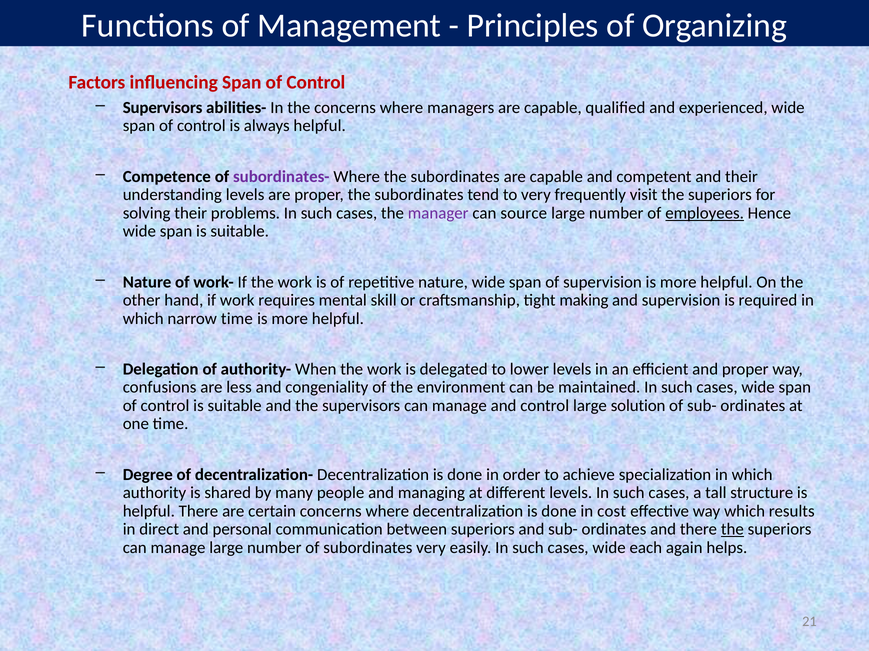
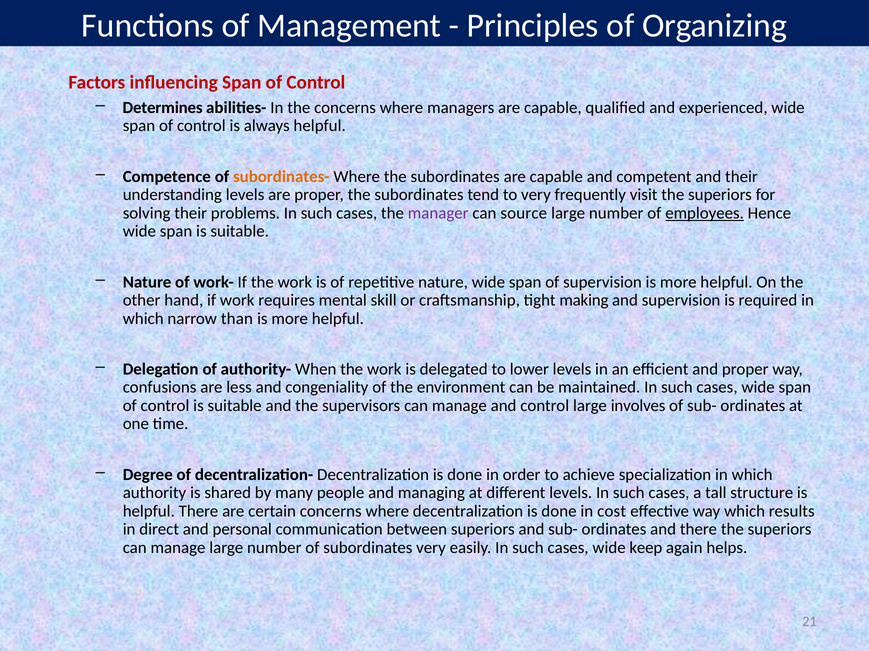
Supervisors: Supervisors -> Determines (163, 108)
subordinates- colour: purple -> orange (281, 177)
narrow time: time -> than (237, 319)
solution: solution -> involves (638, 406)
the underline: present -> none (732, 530)
each: each -> keep (646, 548)
